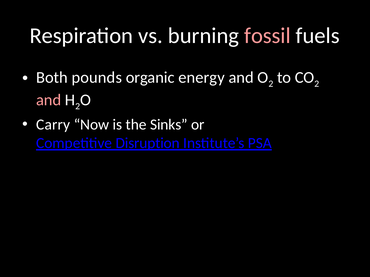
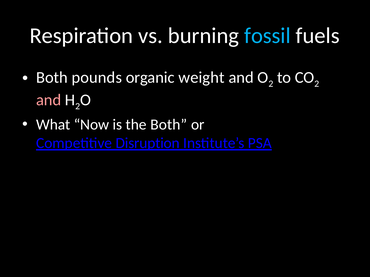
fossil colour: pink -> light blue (267, 36)
energy: energy -> weight (202, 78)
Carry: Carry -> What (53, 125)
the Sinks: Sinks -> Both (169, 125)
